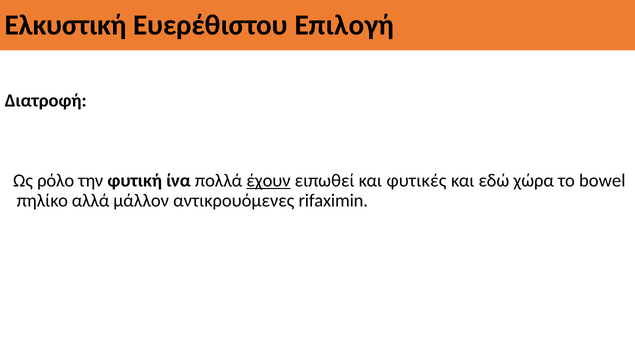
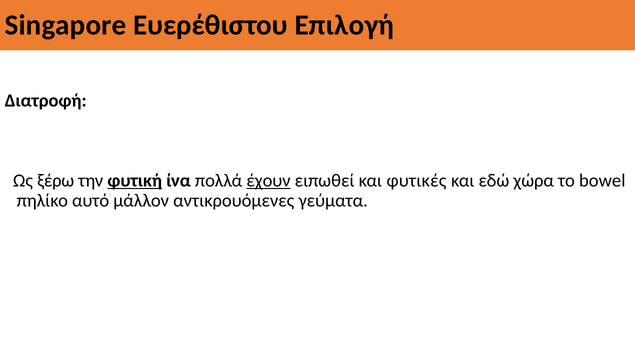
Ελκυστική: Ελκυστική -> Singapore (66, 25)
ρόλο: ρόλο -> ξέρω (56, 181)
φυτική underline: none -> present (135, 181)
αλλά: αλλά -> αυτό (91, 201)
rifaximin: rifaximin -> γεύματα (333, 201)
